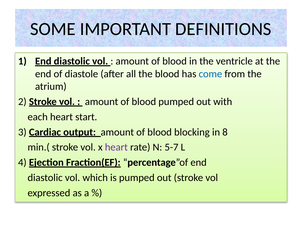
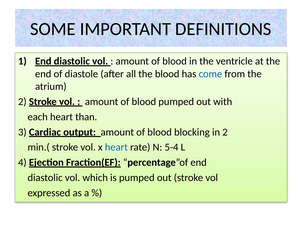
start: start -> than (86, 117)
in 8: 8 -> 2 (225, 132)
heart colour: purple -> blue (116, 148)
5-7: 5-7 -> 5-4 (172, 148)
